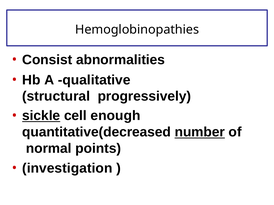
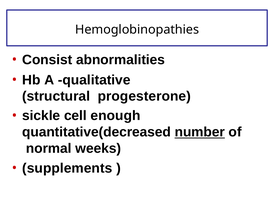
progressively: progressively -> progesterone (144, 96)
sickle underline: present -> none (41, 116)
points: points -> weeks (98, 149)
investigation: investigation -> supplements (67, 169)
